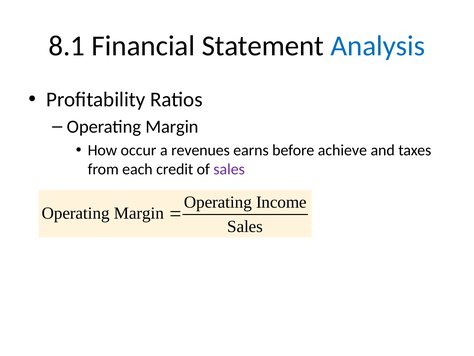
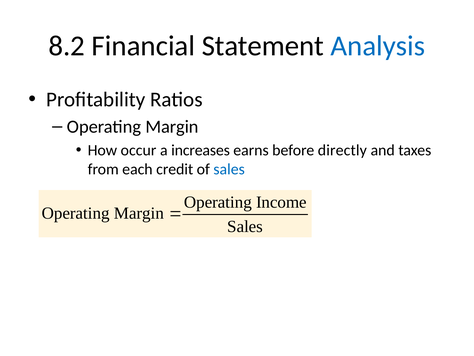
8.1: 8.1 -> 8.2 (67, 46)
revenues: revenues -> increases (201, 150)
achieve: achieve -> directly (342, 150)
sales colour: purple -> blue (229, 169)
